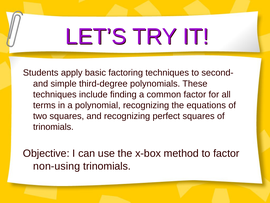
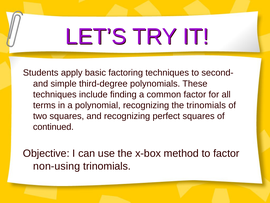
the equations: equations -> trinomials (206, 105)
trinomials: trinomials -> continued (53, 127)
